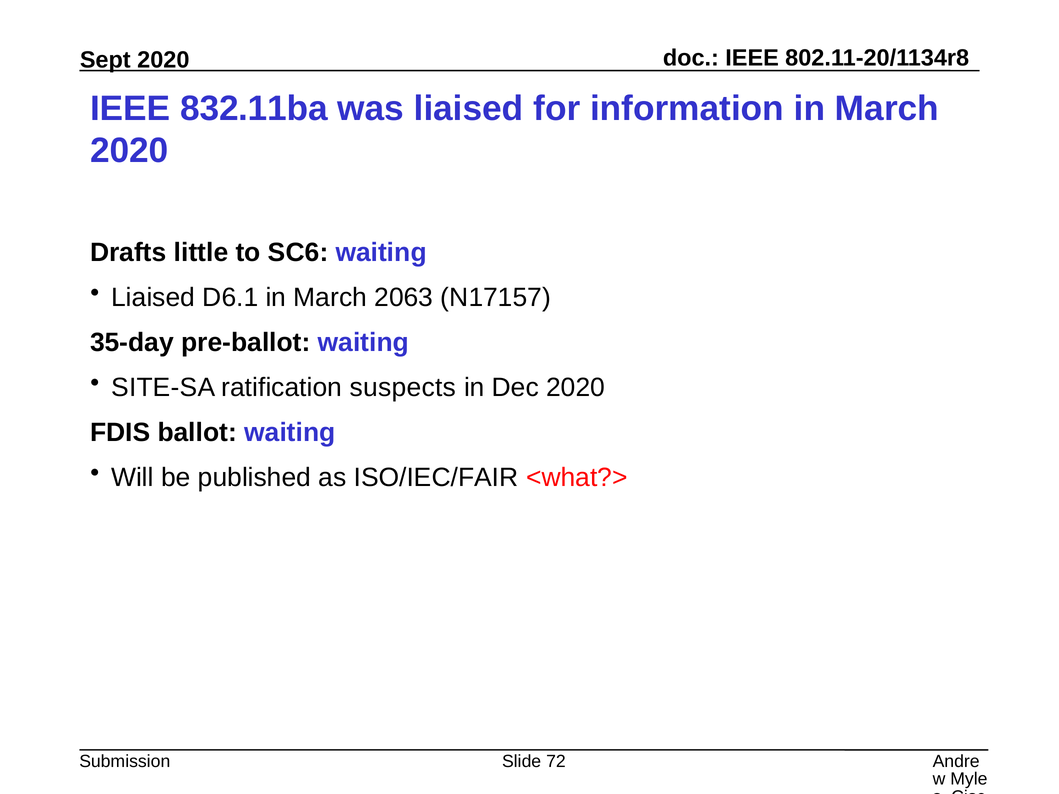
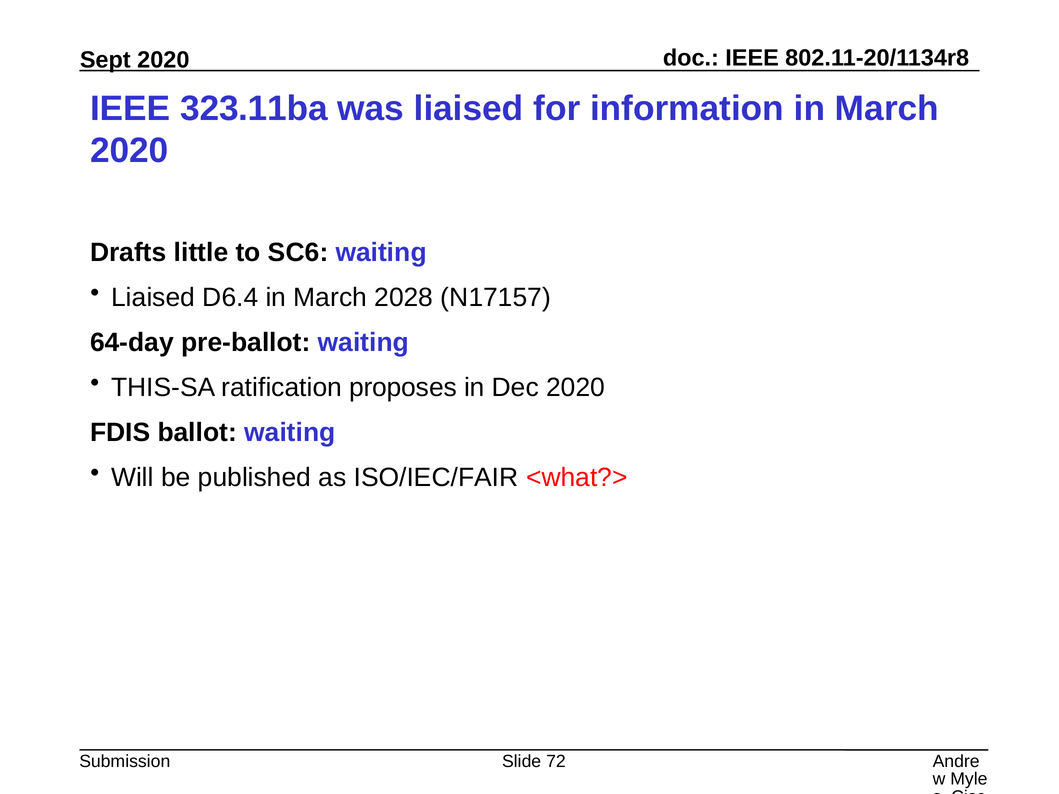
832.11ba: 832.11ba -> 323.11ba (254, 108)
D6.1: D6.1 -> D6.4 (230, 298)
2063: 2063 -> 2028 (404, 298)
35-day: 35-day -> 64-day (132, 343)
SITE-SA: SITE-SA -> THIS-SA (163, 388)
suspects: suspects -> proposes (403, 388)
